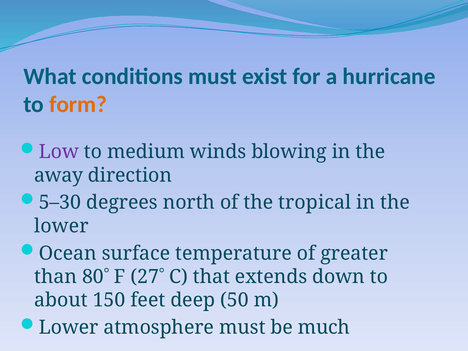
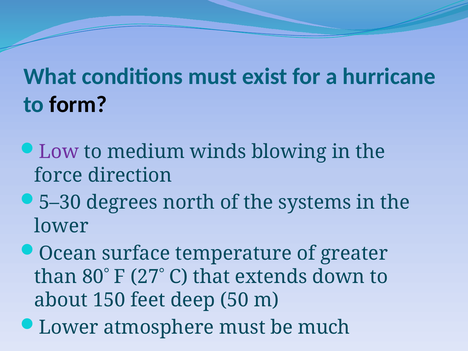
form colour: orange -> black (78, 105)
away: away -> force (58, 175)
tropical: tropical -> systems (315, 203)
